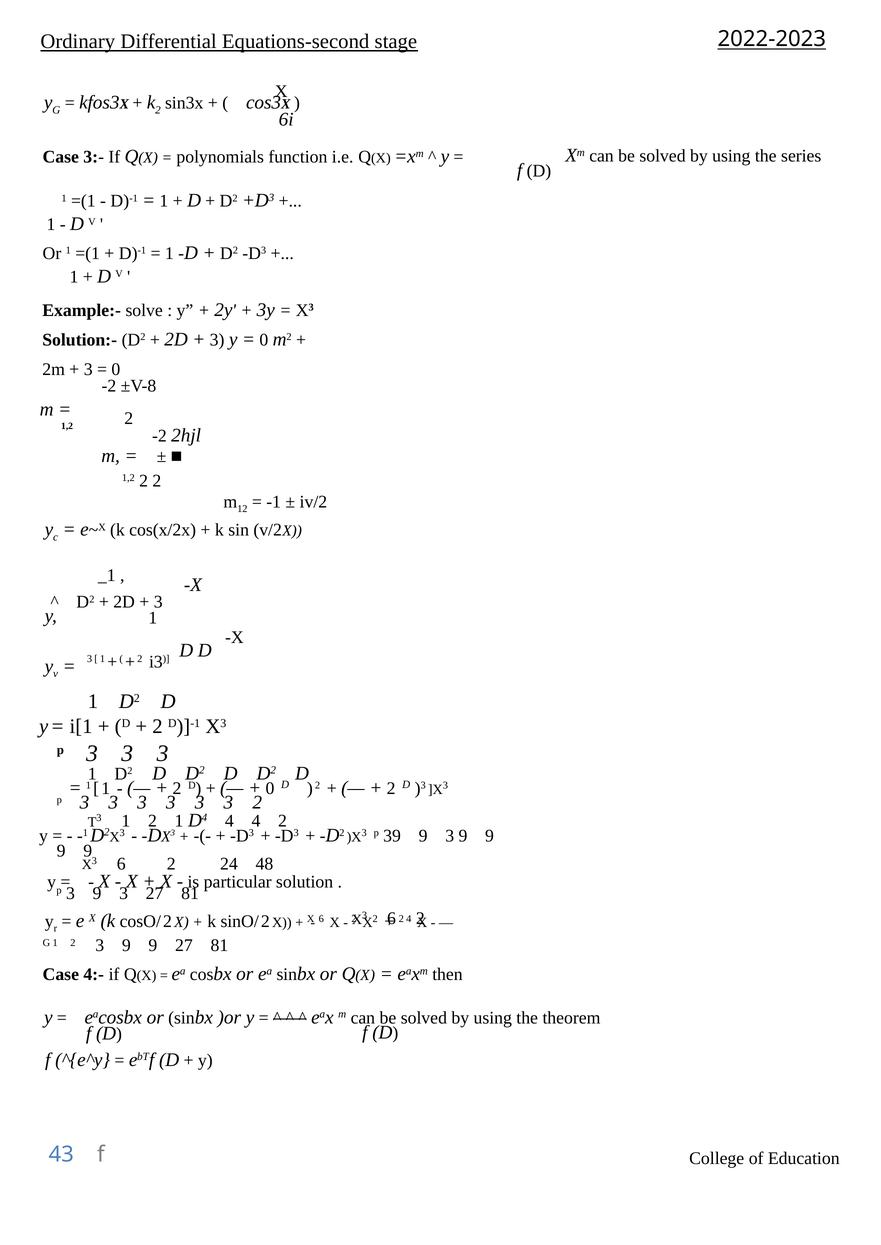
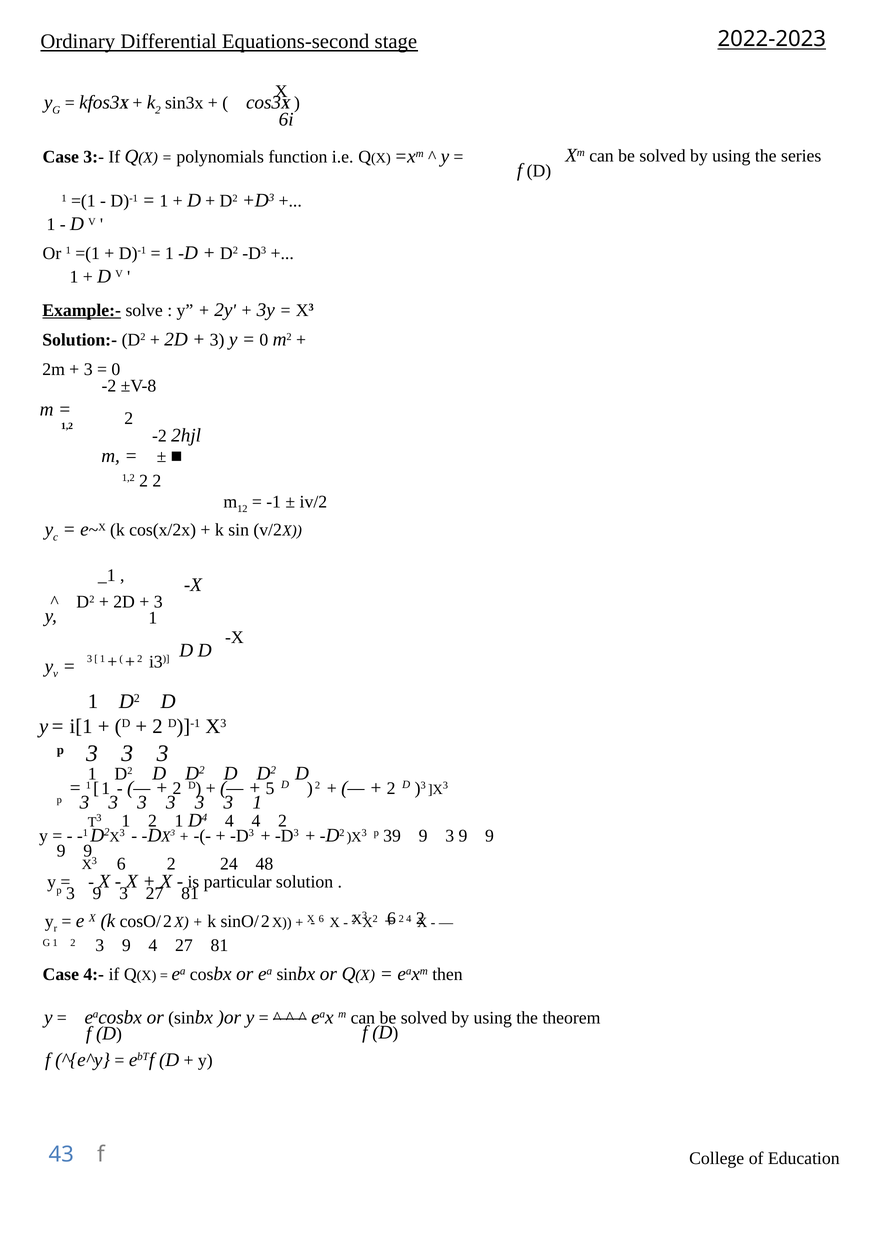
Example:- underline: none -> present (82, 311)
0: 0 -> 5 (270, 789)
2: 2 -> 1 (257, 803)
2 3 9 9: 9 -> 4 (153, 946)
